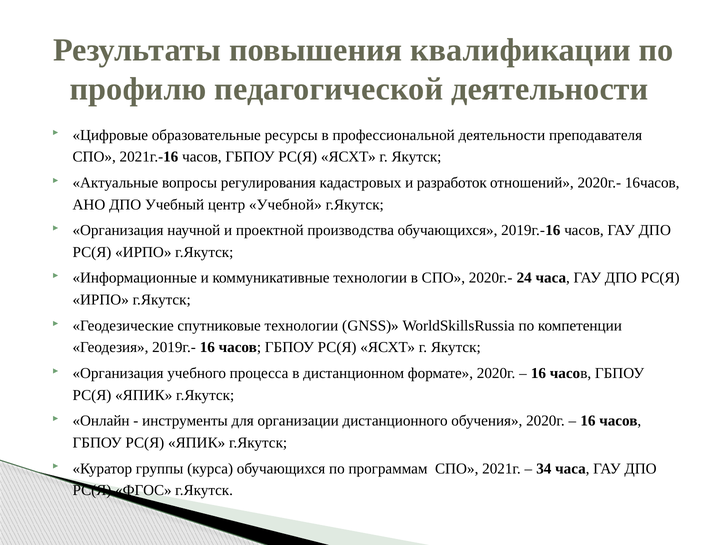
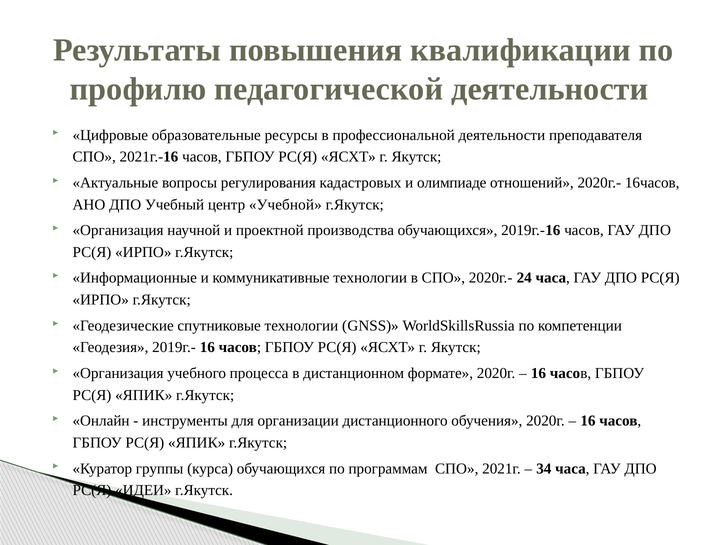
разработок: разработок -> олимпиаде (452, 183)
ФГОС: ФГОС -> ИДЕИ (143, 491)
